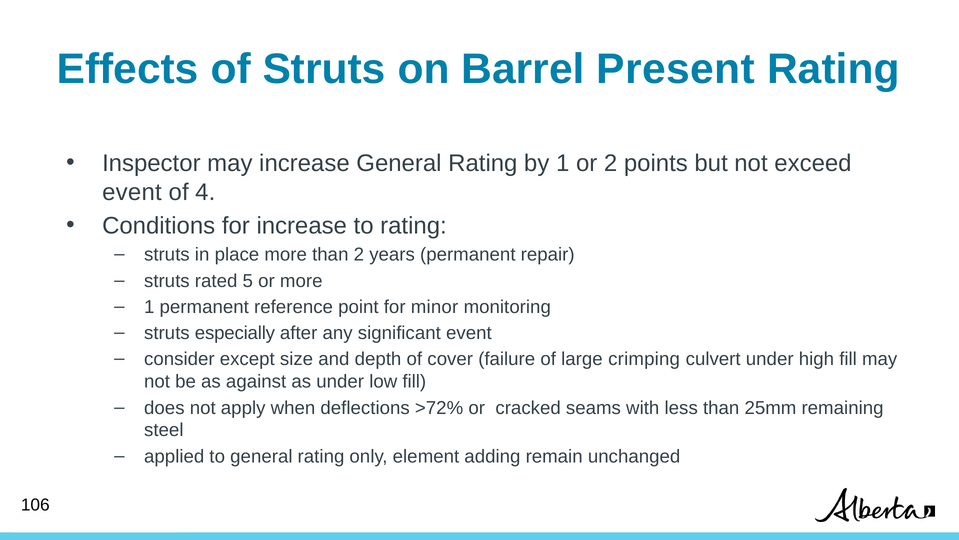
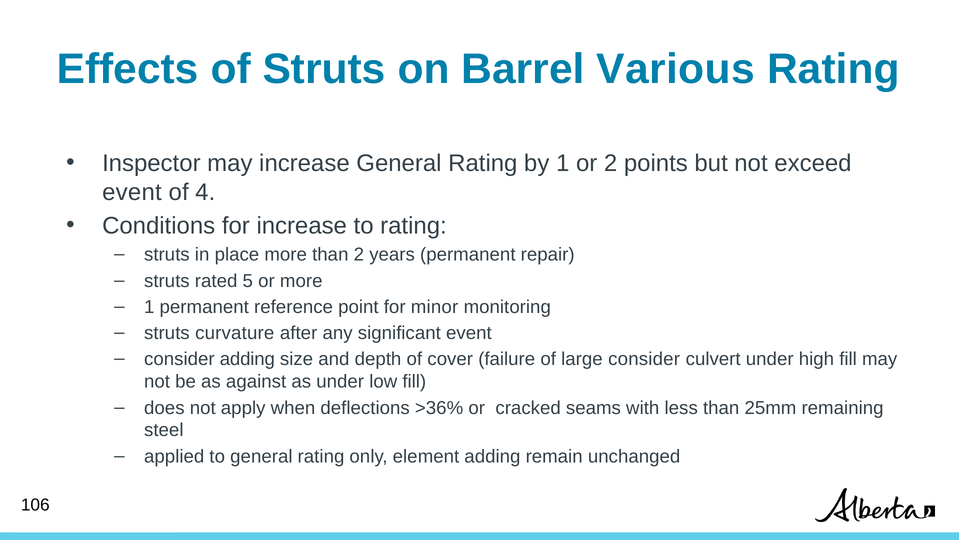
Present: Present -> Various (676, 69)
especially: especially -> curvature (235, 333)
consider except: except -> adding (247, 359)
large crimping: crimping -> consider (644, 359)
>72%: >72% -> >36% (439, 407)
